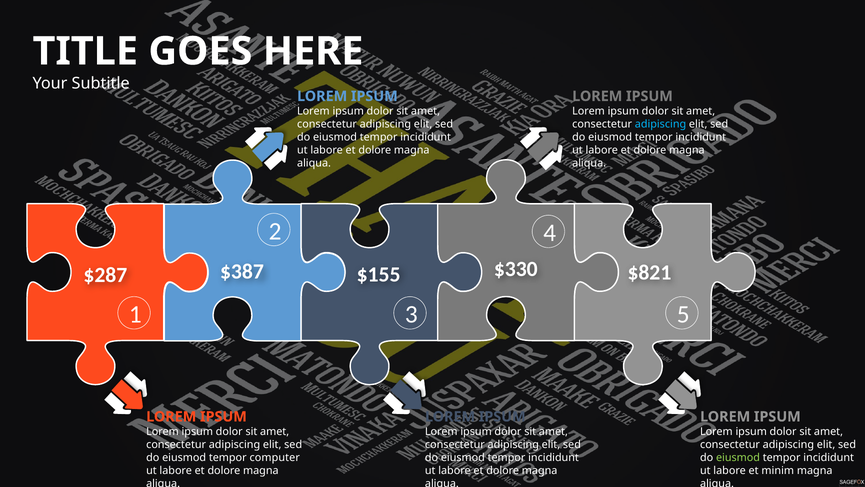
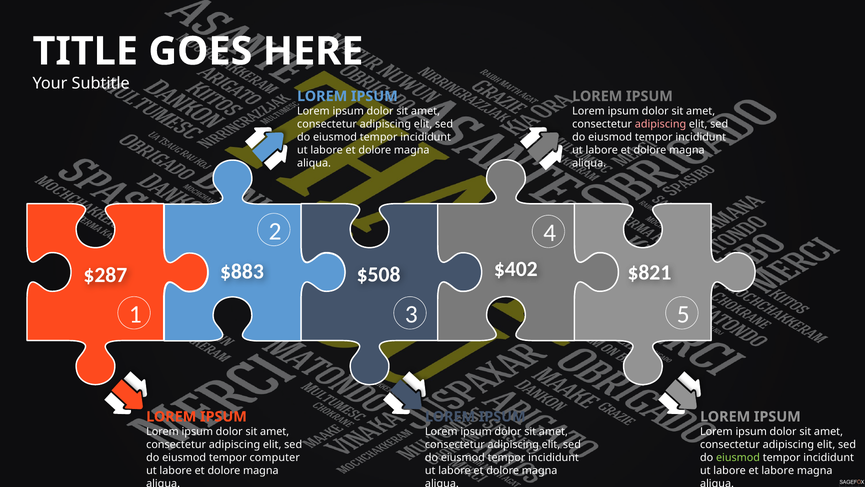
adipiscing colour: light blue -> pink (661, 124)
$330: $330 -> $402 (516, 269)
$387: $387 -> $883 (242, 271)
$155: $155 -> $508 (379, 274)
et minim: minim -> labore (778, 470)
